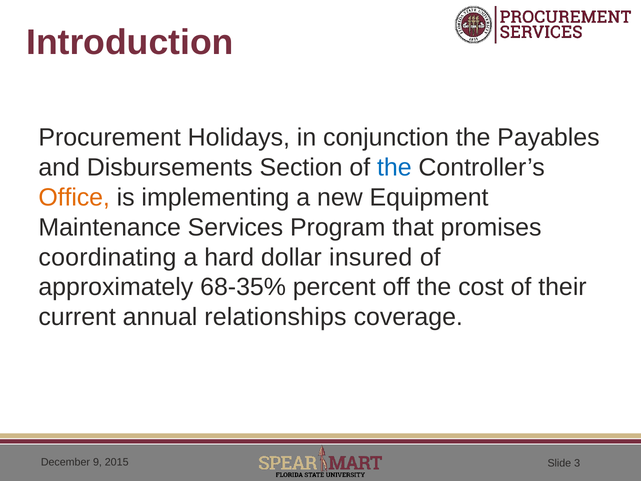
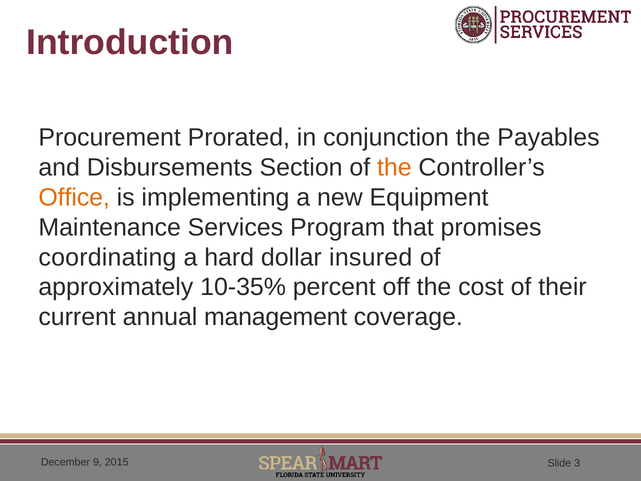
Holidays: Holidays -> Prorated (239, 137)
the colour: blue -> orange (394, 167)
68-35%: 68-35% -> 10-35% (243, 287)
relationships: relationships -> management (276, 317)
